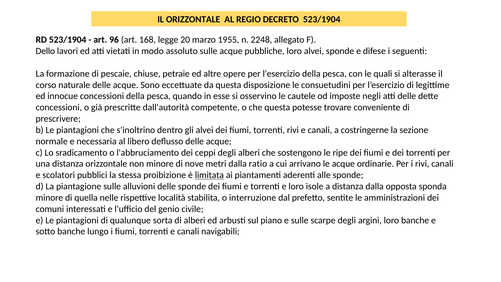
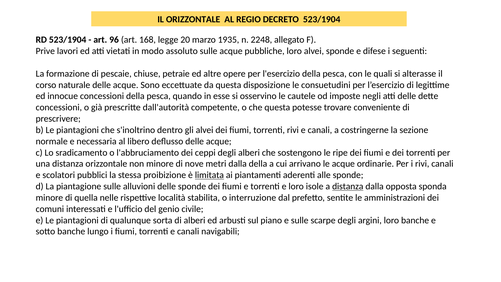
1955: 1955 -> 1935 (229, 40)
Dello: Dello -> Prive (45, 51)
dalla ratio: ratio -> della (258, 164)
distanza underline: none -> present (348, 186)
